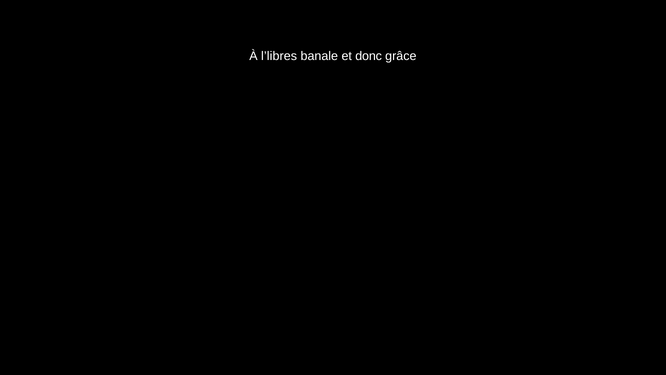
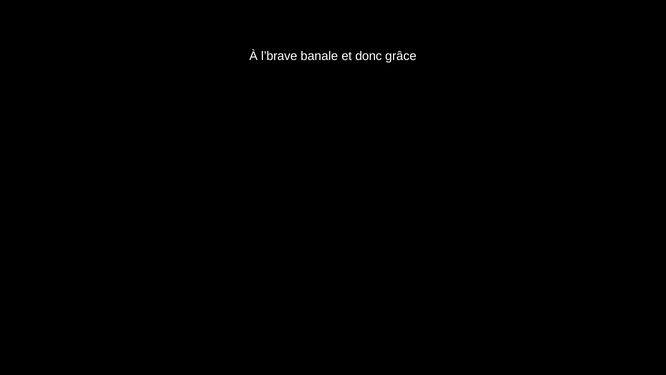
l’libres: l’libres -> l’brave (279, 56)
